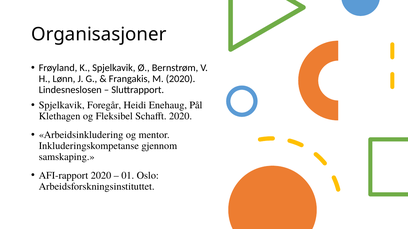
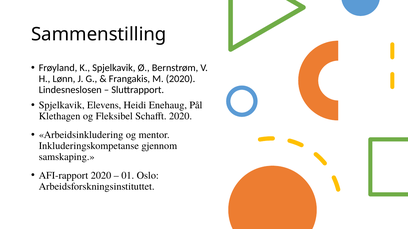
Organisasjoner: Organisasjoner -> Sammenstilling (99, 34)
Foregår: Foregår -> Elevens (104, 105)
